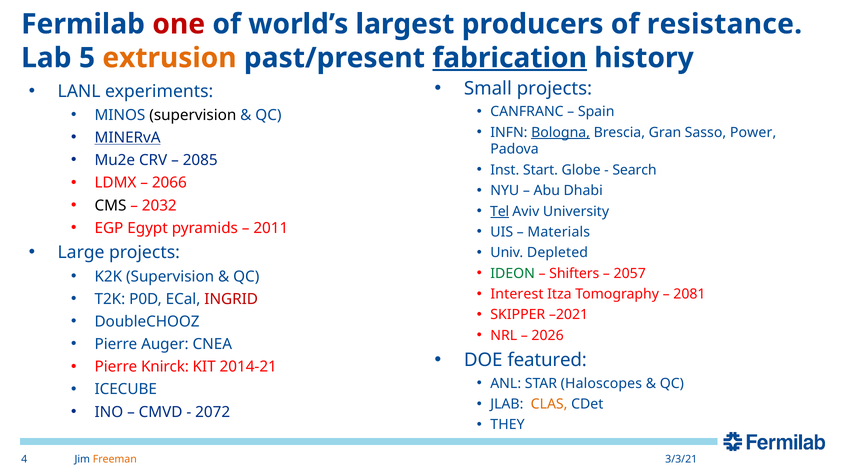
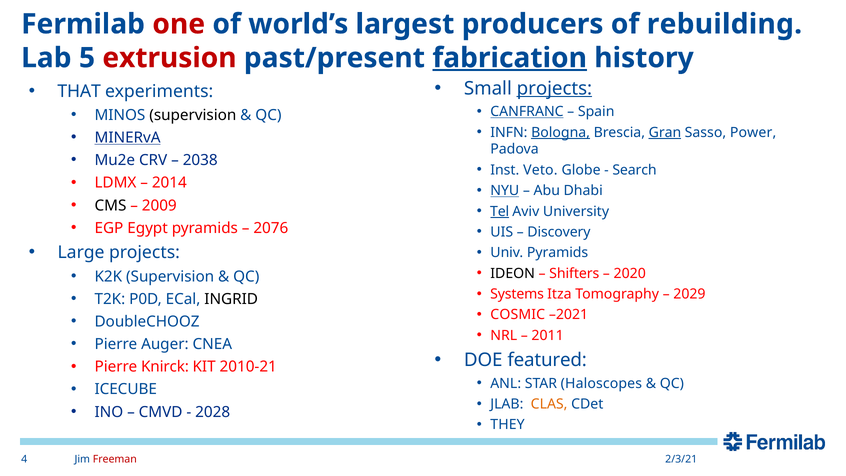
resistance: resistance -> rebuilding (724, 24)
extrusion colour: orange -> red (169, 58)
projects underline: none -> present (554, 89)
LANL: LANL -> THAT (79, 91)
CANFRANC underline: none -> present (527, 112)
Gran underline: none -> present (665, 132)
2085: 2085 -> 2038 (200, 160)
Start: Start -> Veto (540, 170)
2066: 2066 -> 2014 (169, 183)
NYU underline: none -> present (505, 191)
2032: 2032 -> 2009 (159, 205)
2011: 2011 -> 2076 (271, 228)
Materials: Materials -> Discovery (559, 232)
Univ Depleted: Depleted -> Pyramids (558, 253)
IDEON colour: green -> black (513, 273)
2057: 2057 -> 2020 (630, 273)
Interest: Interest -> Systems (517, 294)
2081: 2081 -> 2029 (689, 294)
INGRID colour: red -> black (231, 299)
SKIPPER: SKIPPER -> COSMIC (518, 315)
2026: 2026 -> 2011 (548, 335)
2014-21: 2014-21 -> 2010-21 (248, 367)
2072: 2072 -> 2028 (213, 412)
Freeman colour: orange -> red (115, 459)
3/3/21: 3/3/21 -> 2/3/21 (681, 459)
